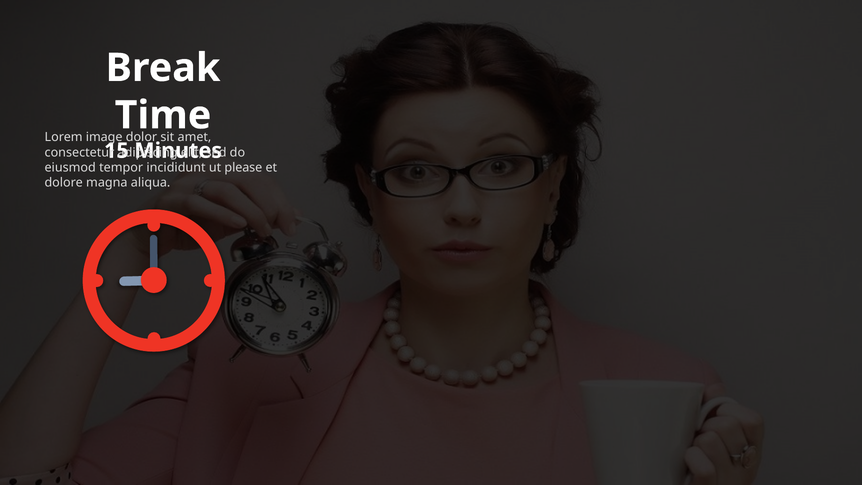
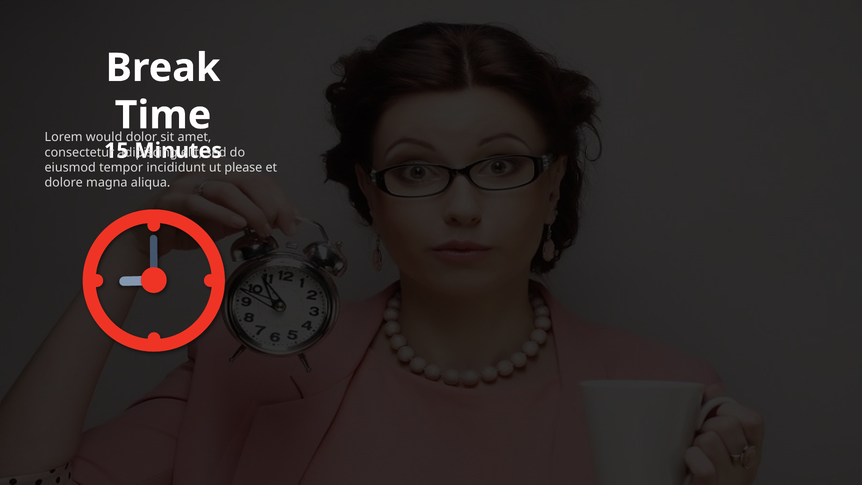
image: image -> would (104, 137)
